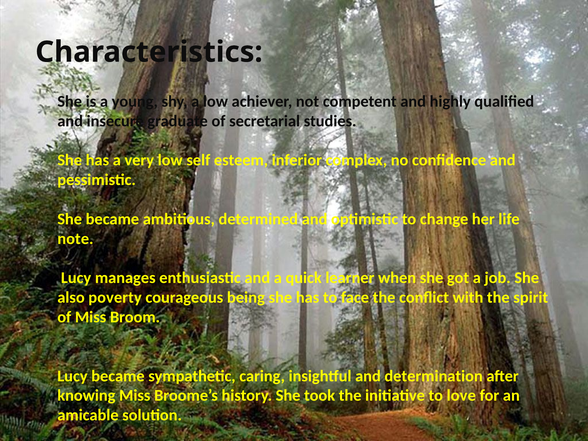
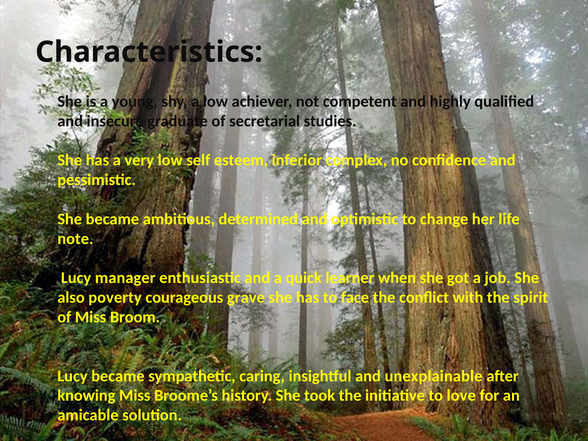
manages: manages -> manager (125, 278)
being: being -> grave (246, 298)
determination: determination -> unexplainable (434, 376)
